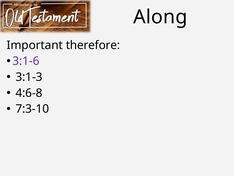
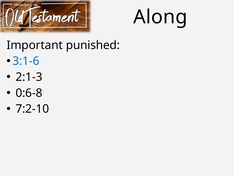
therefore: therefore -> punished (93, 45)
3:1-6 colour: purple -> blue (26, 61)
3:1-3: 3:1-3 -> 2:1-3 (29, 77)
4:6-8: 4:6-8 -> 0:6-8 (29, 93)
7:3-10: 7:3-10 -> 7:2-10 (32, 109)
